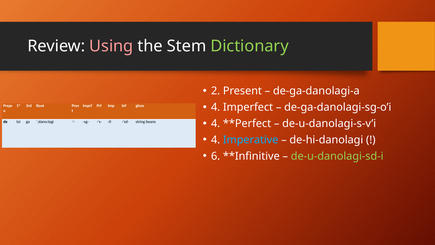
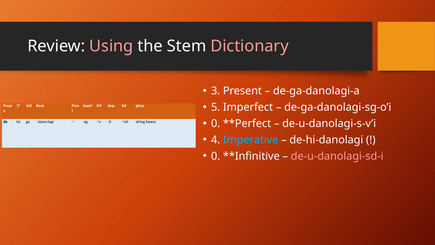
Dictionary colour: light green -> pink (250, 46)
2: 2 -> 3 (216, 91)
4: 4 -> 5 (216, 107)
4: 4 -> 0 (216, 123)
6: 6 -> 0 (216, 156)
de-u-danolagi-sd-i colour: light green -> pink (337, 156)
